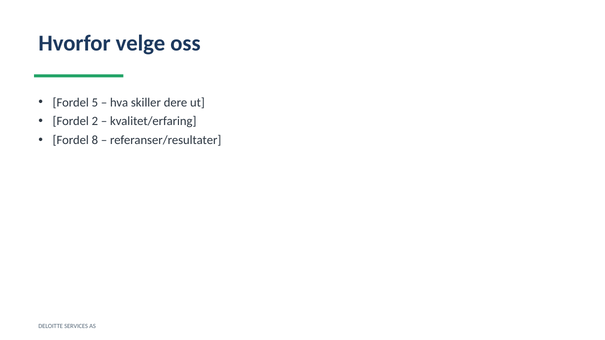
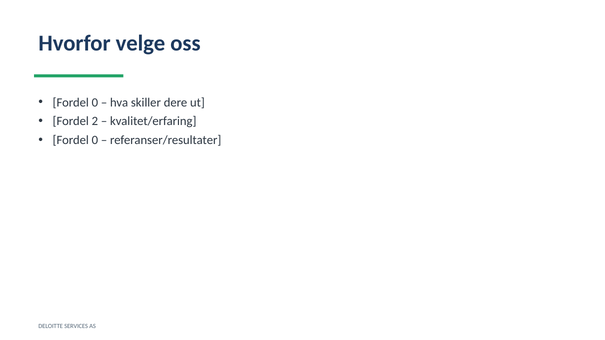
5: 5 -> 0 (95, 102)
8: 8 -> 0 (95, 140)
